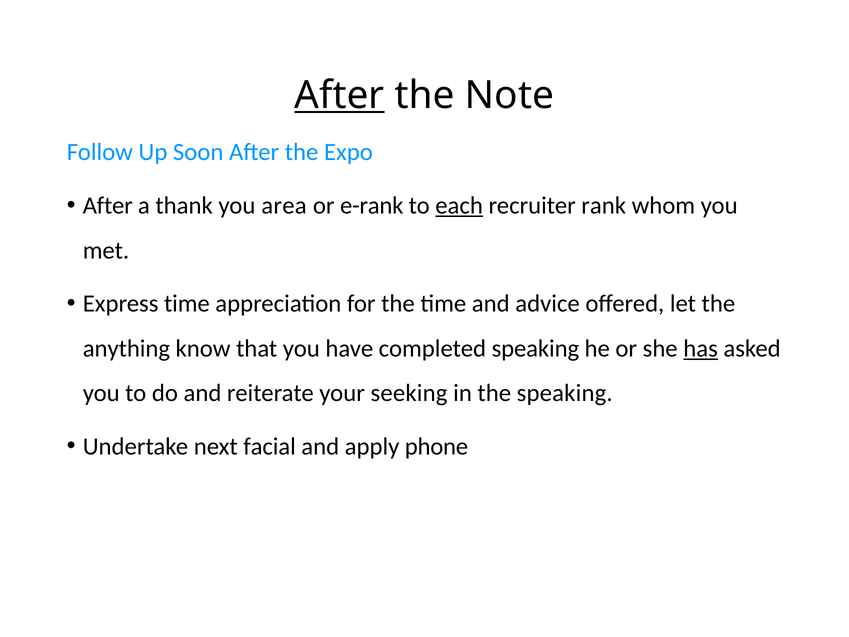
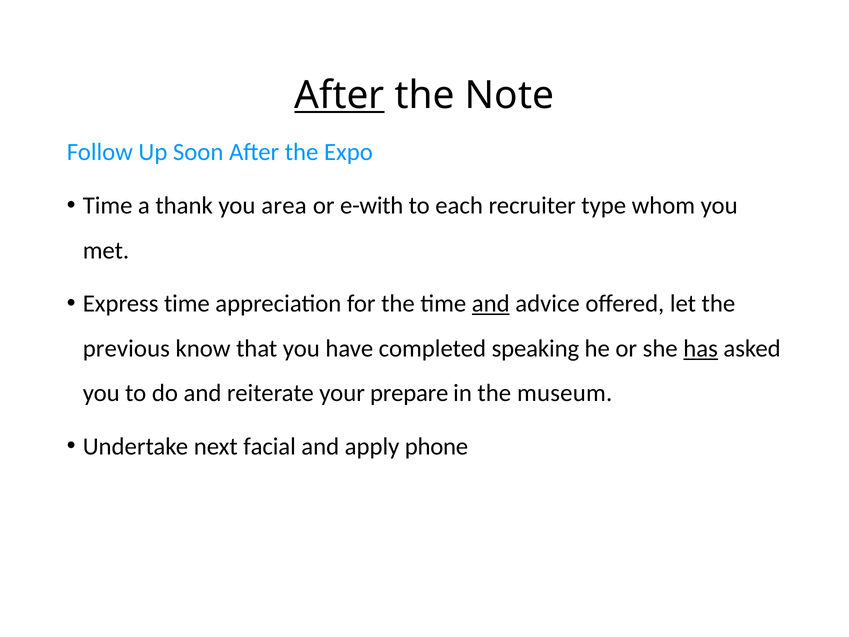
After: After -> Time (108, 206)
e-rank: e-rank -> e-with (372, 206)
each underline: present -> none (459, 206)
rank: rank -> type (604, 206)
and underline: none -> present (491, 304)
anything: anything -> previous (126, 348)
seeking: seeking -> prepare (409, 393)
the speaking: speaking -> museum (565, 393)
